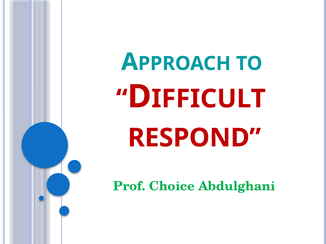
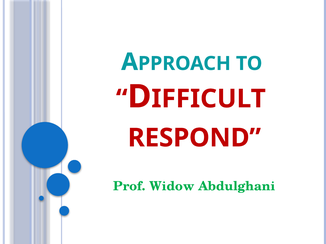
Choice: Choice -> Widow (172, 187)
